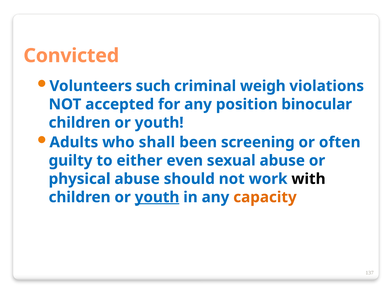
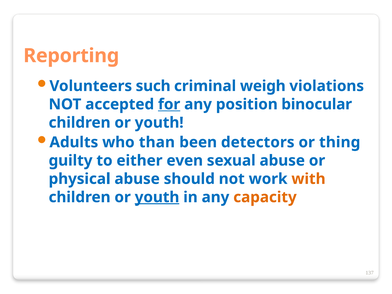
Convicted: Convicted -> Reporting (71, 56)
for underline: none -> present (169, 104)
shall: shall -> than (157, 142)
screening: screening -> detectors (258, 142)
often: often -> thing (340, 142)
with colour: black -> orange (308, 179)
